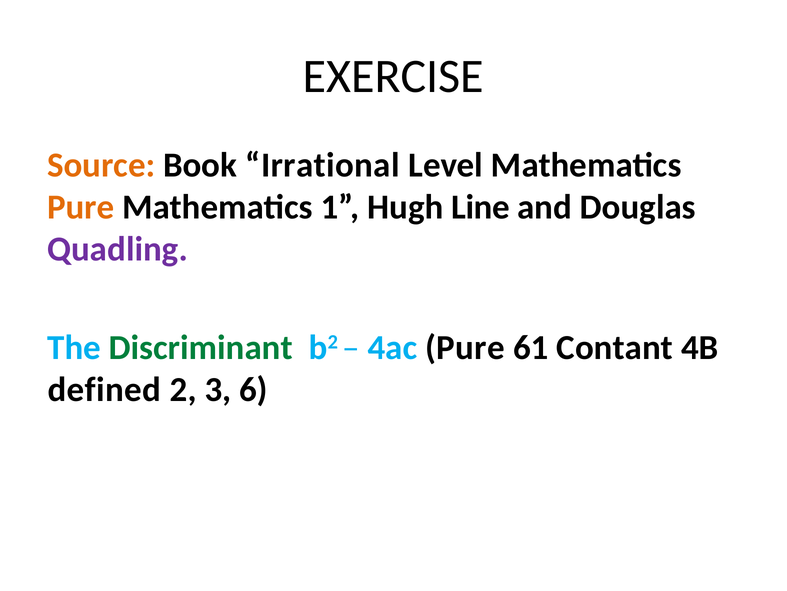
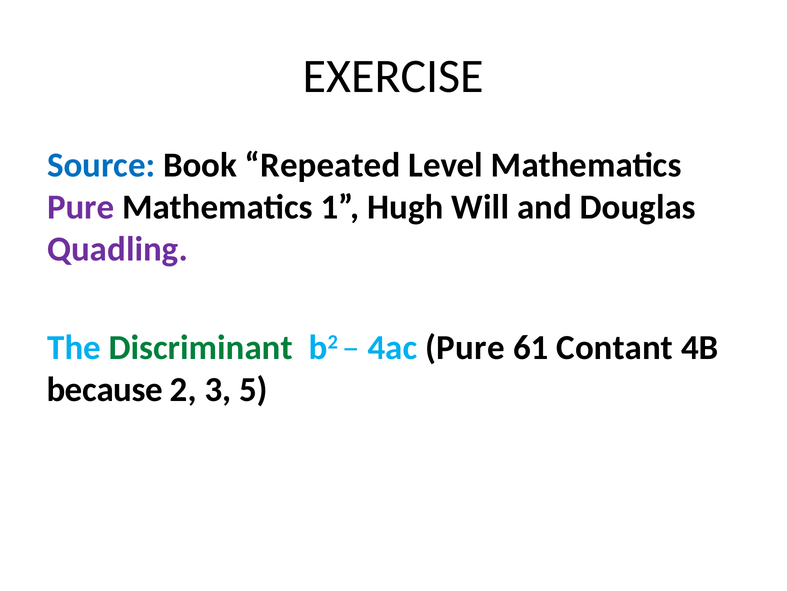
Source colour: orange -> blue (101, 165)
Irrational: Irrational -> Repeated (323, 165)
Pure colour: orange -> purple (81, 207)
Line: Line -> Will (480, 207)
defined: defined -> because (105, 389)
6: 6 -> 5 (253, 389)
